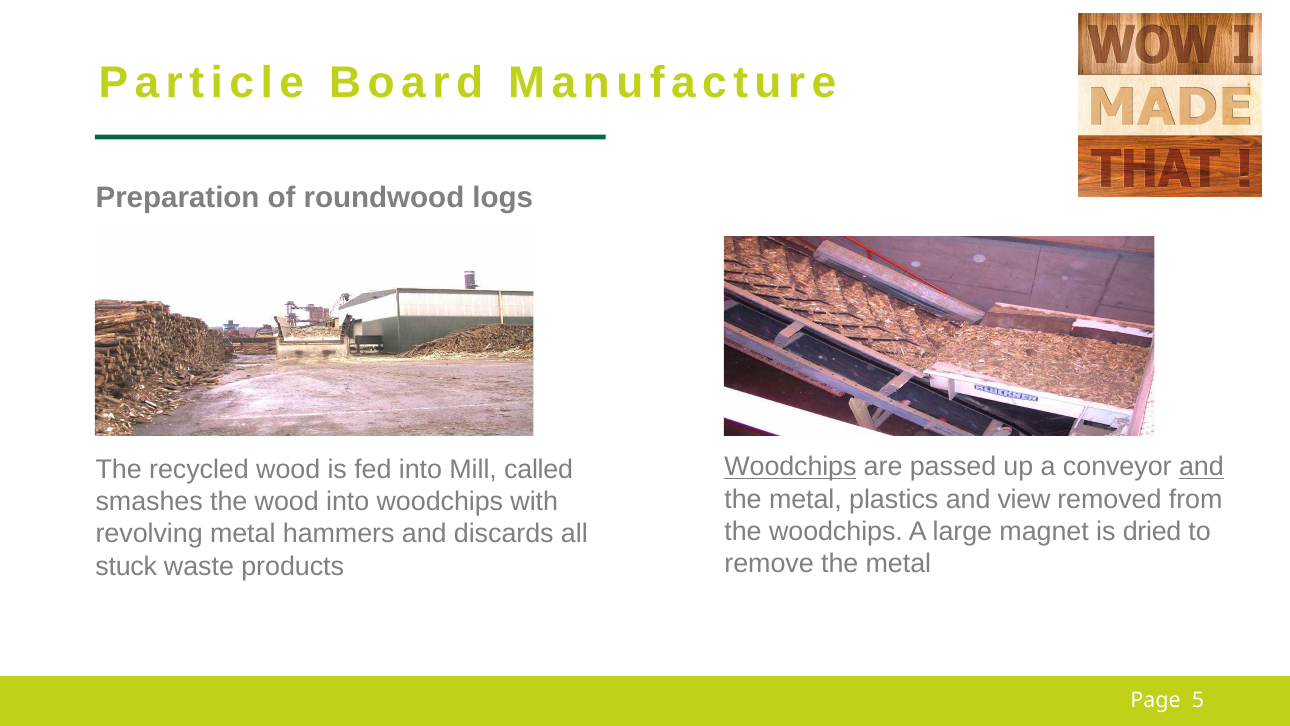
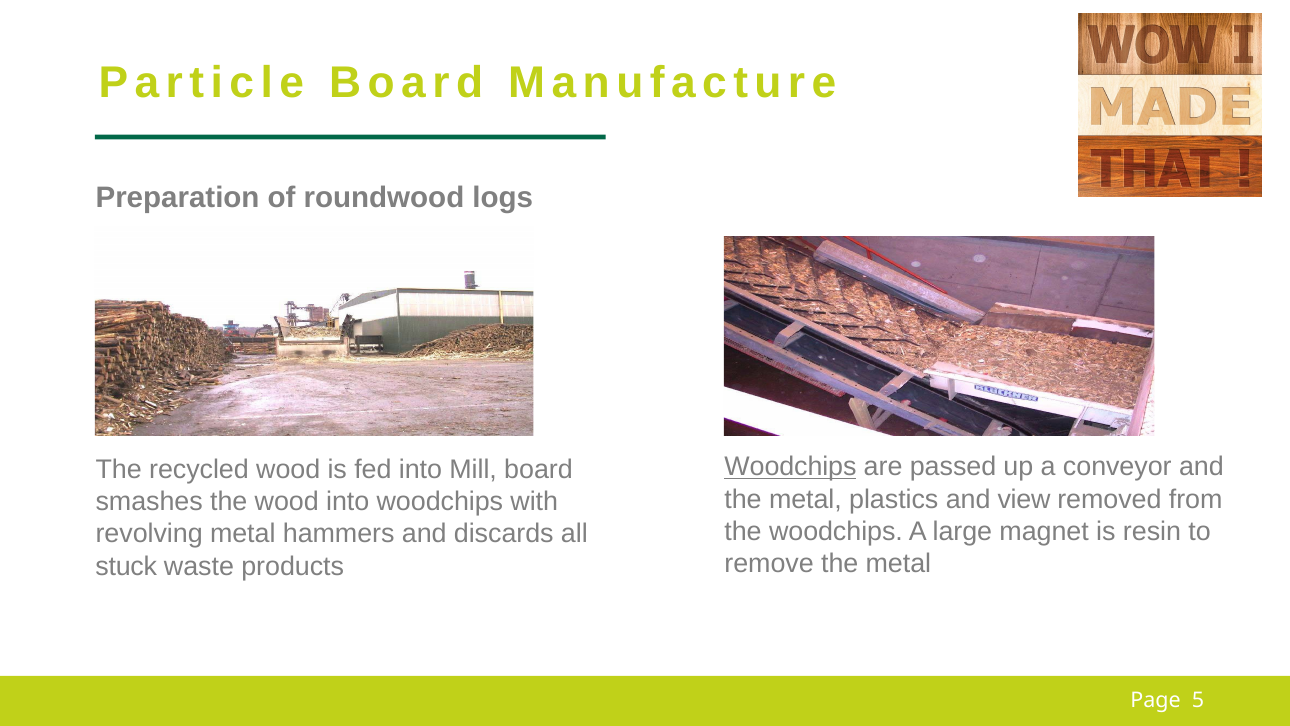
and underline: present -> none (1201, 467)
Mill called: called -> board (538, 469)
dried: dried -> resin (1152, 531)
